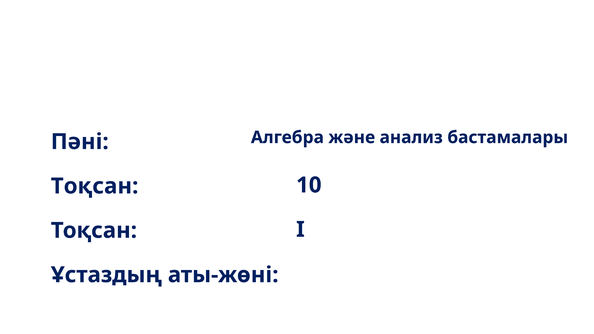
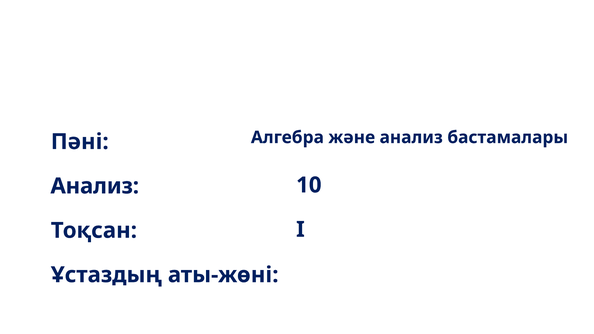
Тоқсан: Тоқсан -> Анализ (95, 186)
